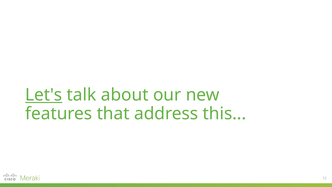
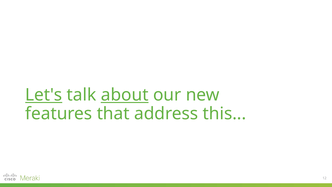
about underline: none -> present (125, 95)
